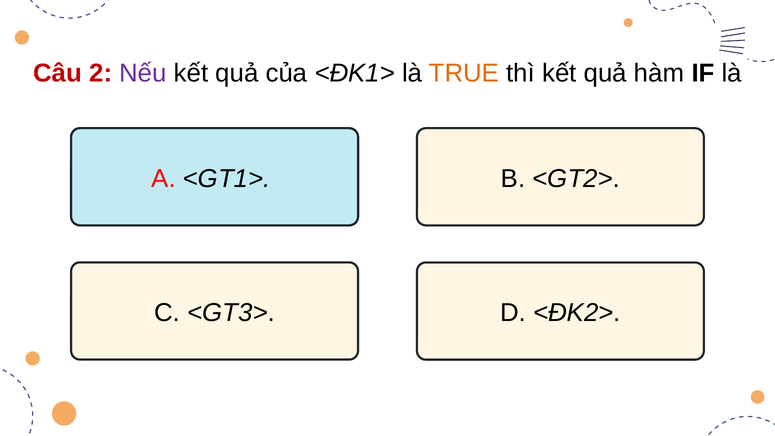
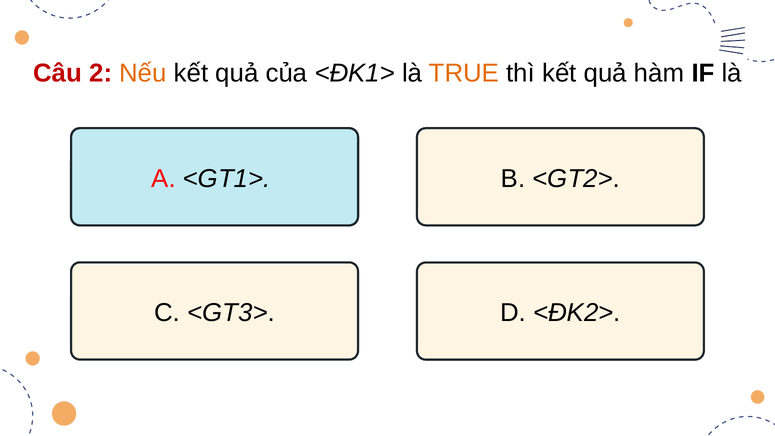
Nếu colour: purple -> orange (143, 73)
